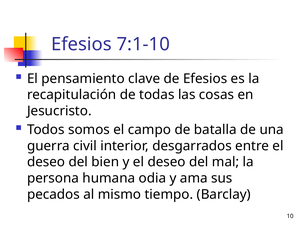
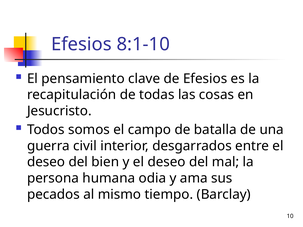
7:1-10: 7:1-10 -> 8:1-10 (143, 44)
